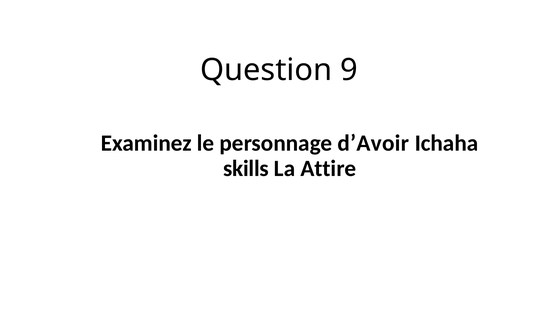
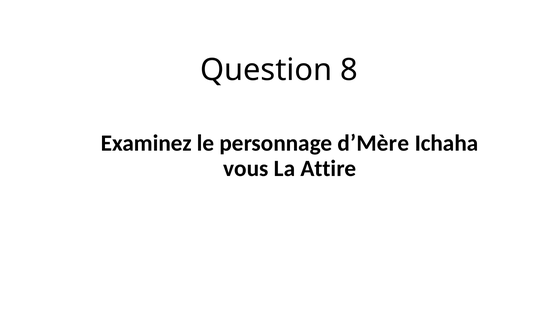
9: 9 -> 8 (349, 70)
d’Avoir: d’Avoir -> d’Mère (373, 143)
skills: skills -> vous (246, 168)
